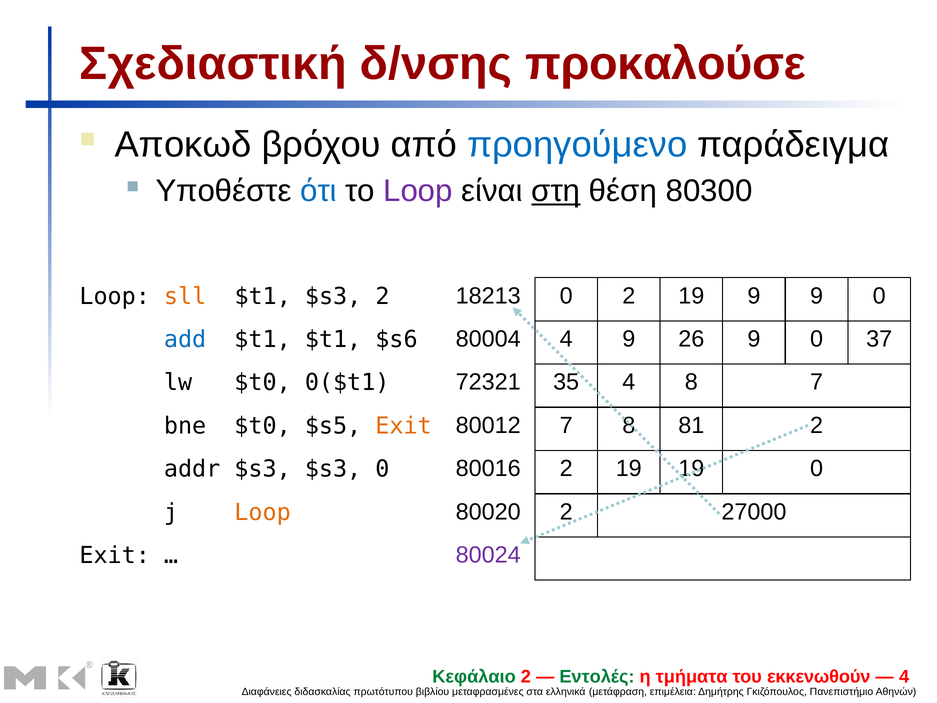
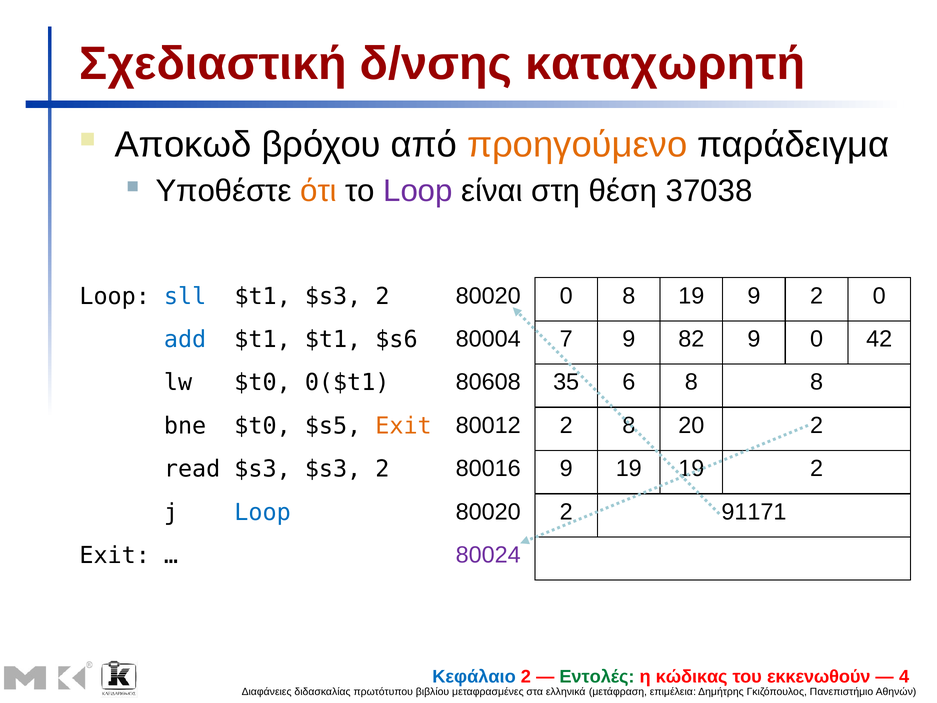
προκαλούσε: προκαλούσε -> καταχωρητή (665, 64)
προηγούμενο colour: blue -> orange (577, 144)
ότι colour: blue -> orange (319, 191)
στη underline: present -> none (556, 191)
80300: 80300 -> 37038 (709, 191)
sll colour: orange -> blue (185, 296)
2 18213: 18213 -> 80020 (488, 296)
0 2: 2 -> 8 (629, 296)
9 9: 9 -> 2 (817, 296)
80004 4: 4 -> 7 (566, 339)
26: 26 -> 82 (691, 339)
37: 37 -> 42 (879, 339)
72321: 72321 -> 80608 (488, 382)
35 4: 4 -> 6 (629, 382)
8 7: 7 -> 8 (817, 382)
80012 7: 7 -> 2 (566, 425)
81: 81 -> 20 (691, 425)
addr: addr -> read (192, 469)
$s3 $s3 0: 0 -> 2 (382, 469)
80016 2: 2 -> 9 (566, 469)
19 0: 0 -> 2 (817, 469)
Loop colour: orange -> blue (263, 512)
27000: 27000 -> 91171 (754, 512)
Κεφάλαιο colour: green -> blue (474, 676)
τμήματα: τμήματα -> κώδικας (692, 676)
